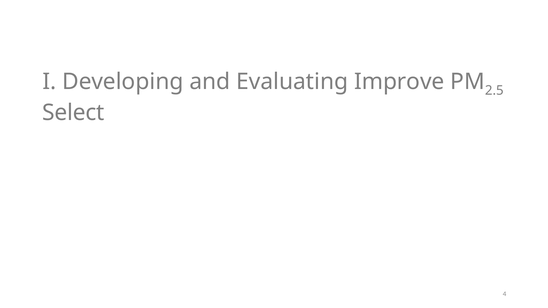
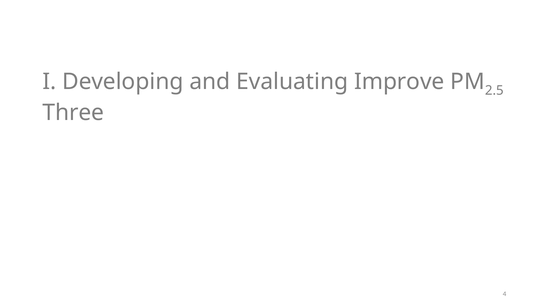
Select: Select -> Three (73, 113)
